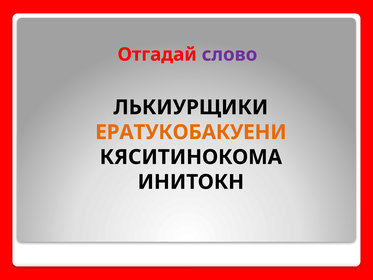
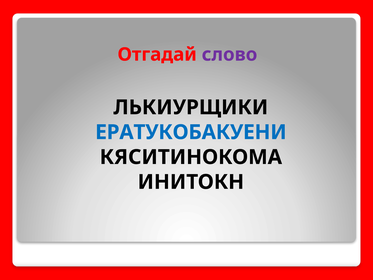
ЕРАТУКОБАКУЕНИ colour: orange -> blue (191, 132)
